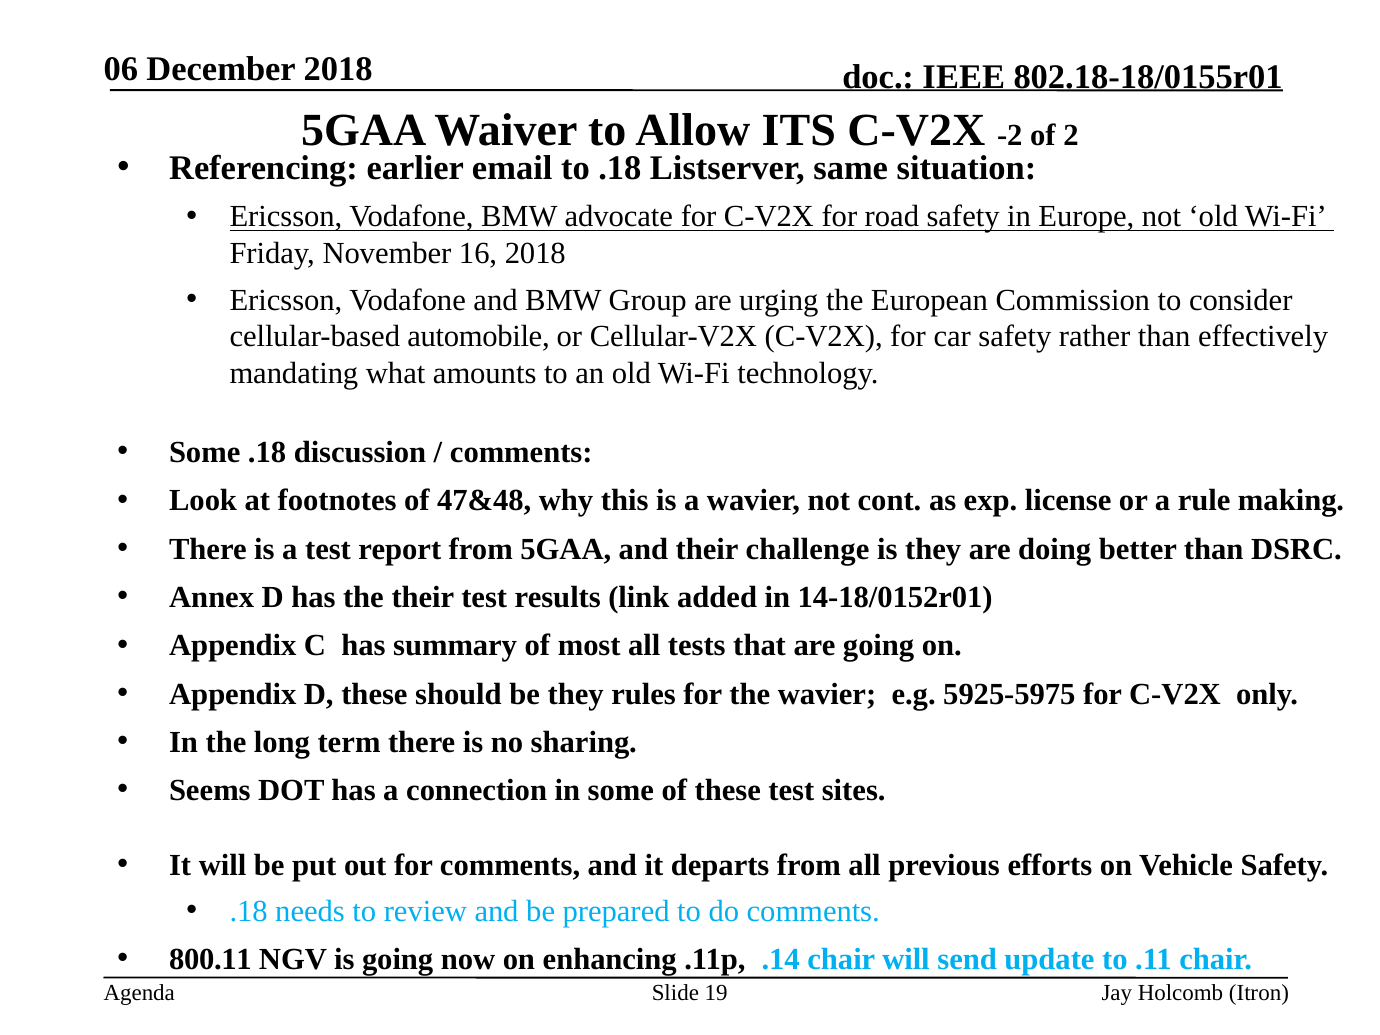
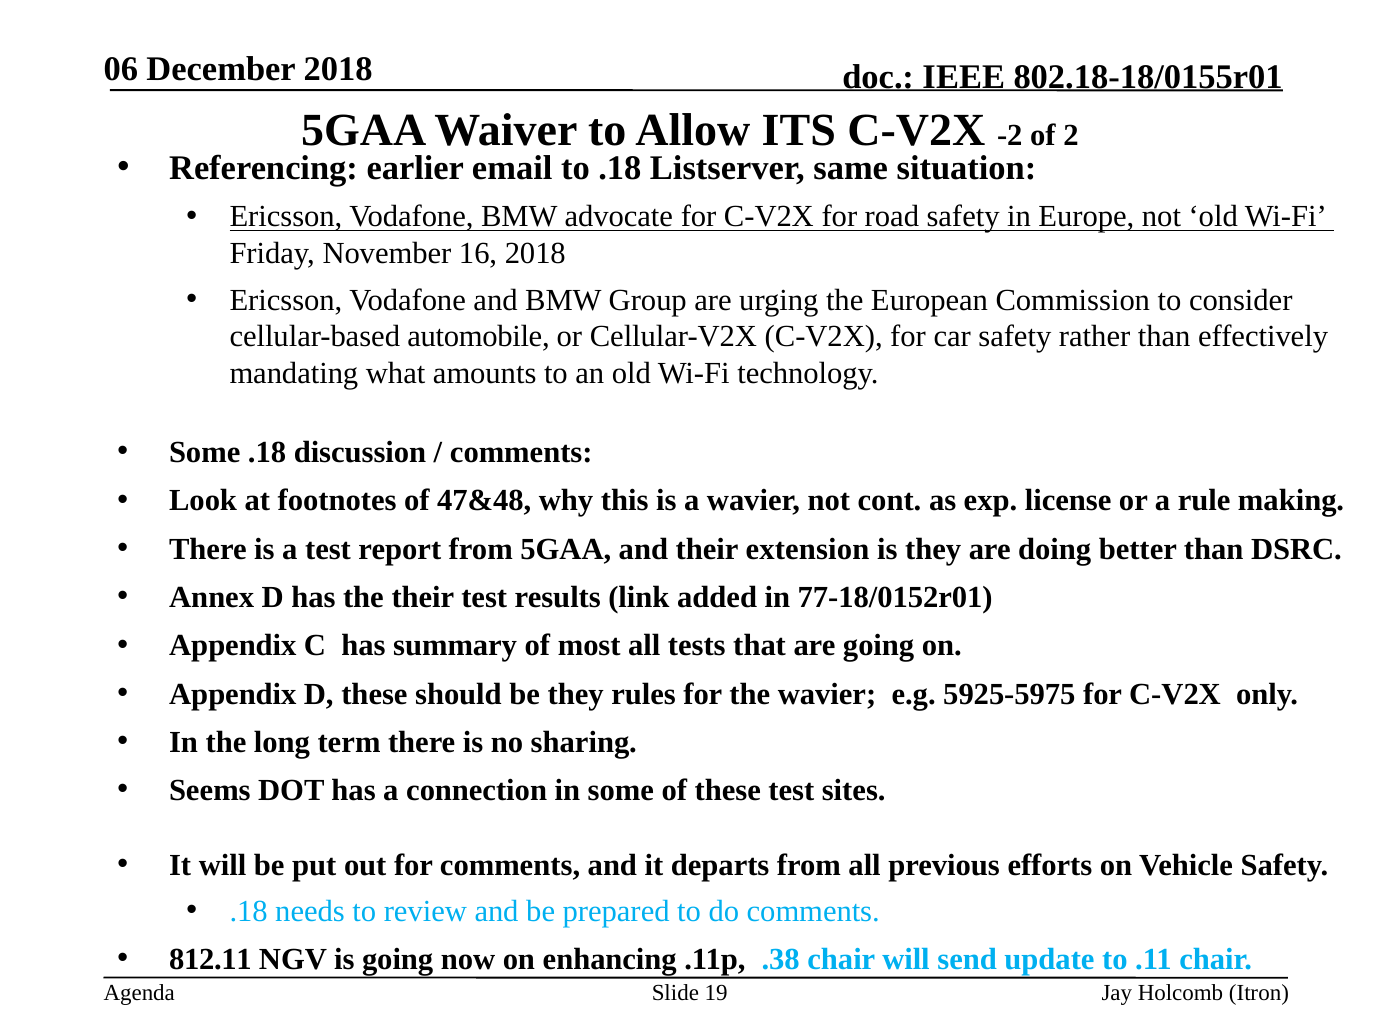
challenge: challenge -> extension (807, 549)
14-18/0152r01: 14-18/0152r01 -> 77-18/0152r01 (895, 597)
800.11: 800.11 -> 812.11 (210, 960)
.14: .14 -> .38 (781, 960)
